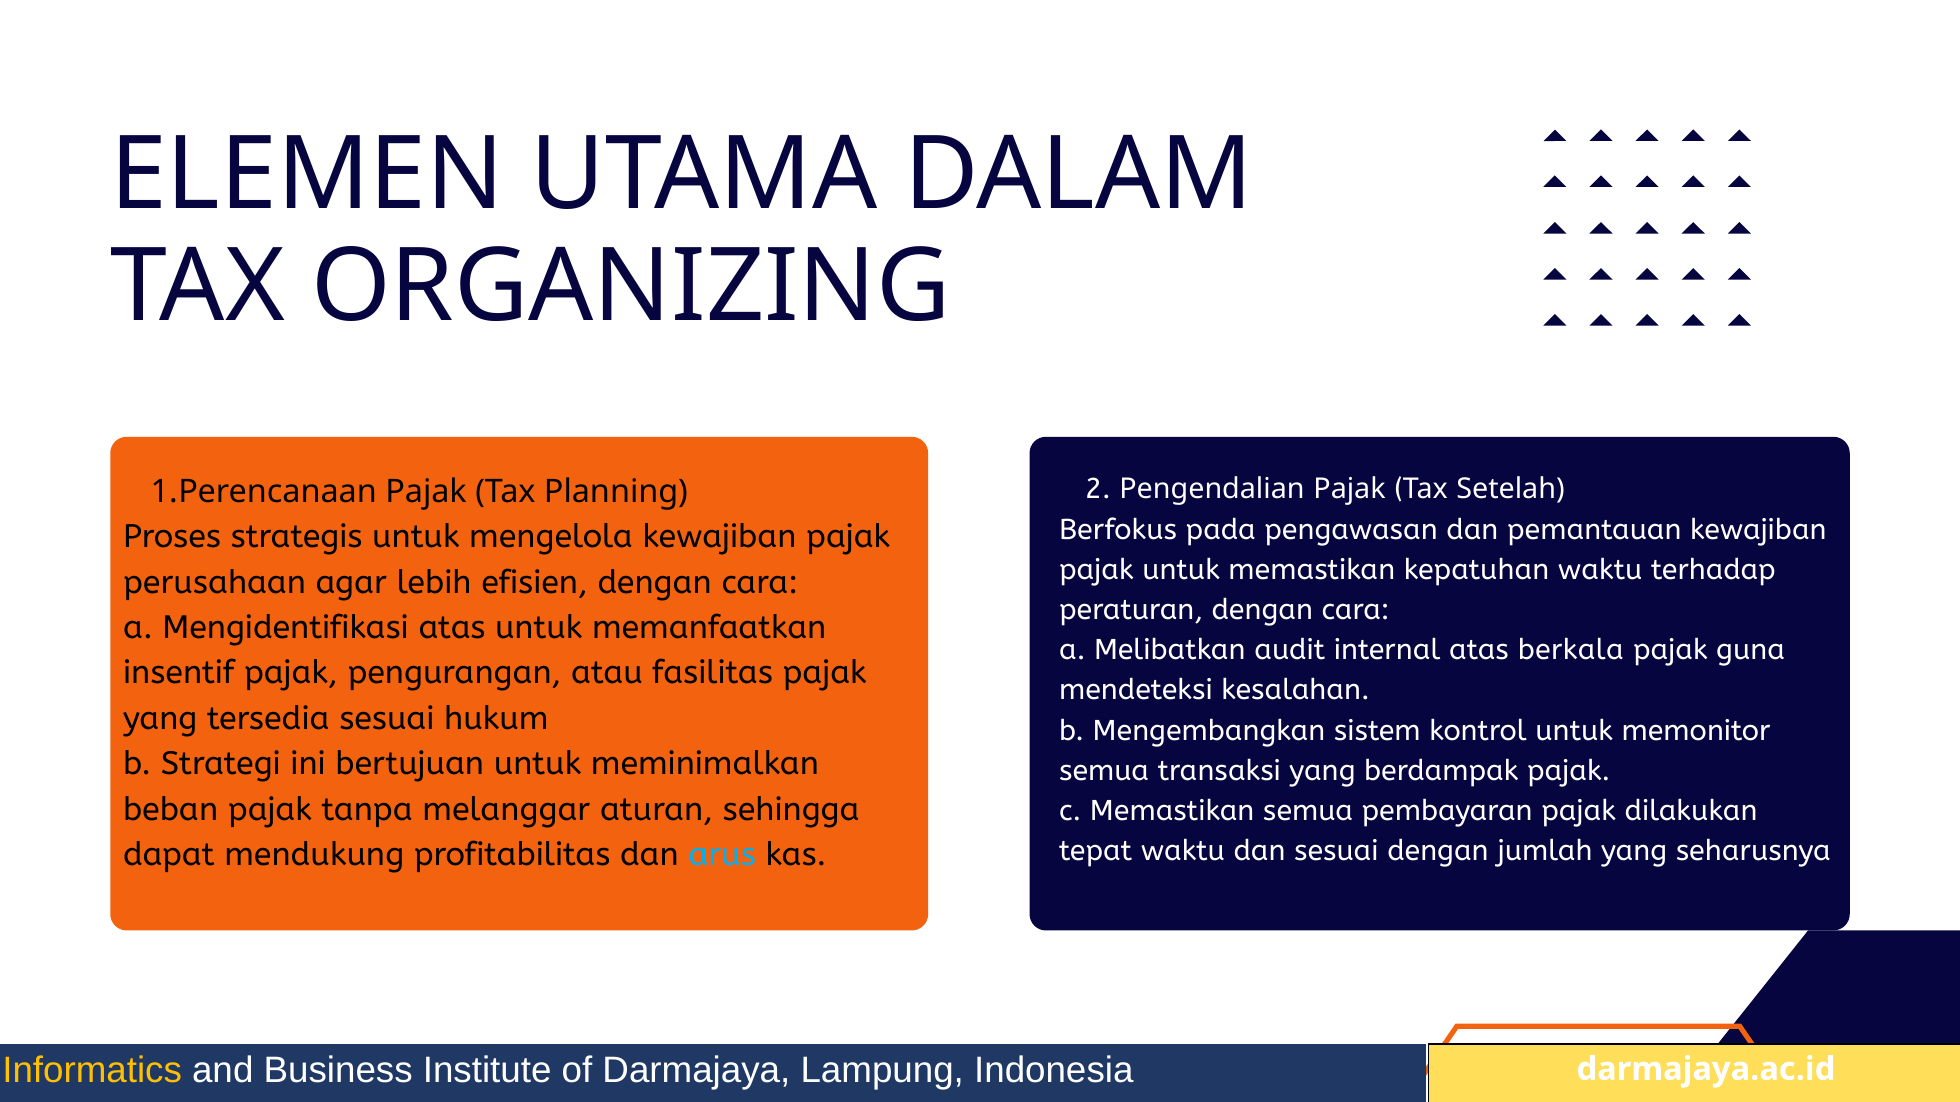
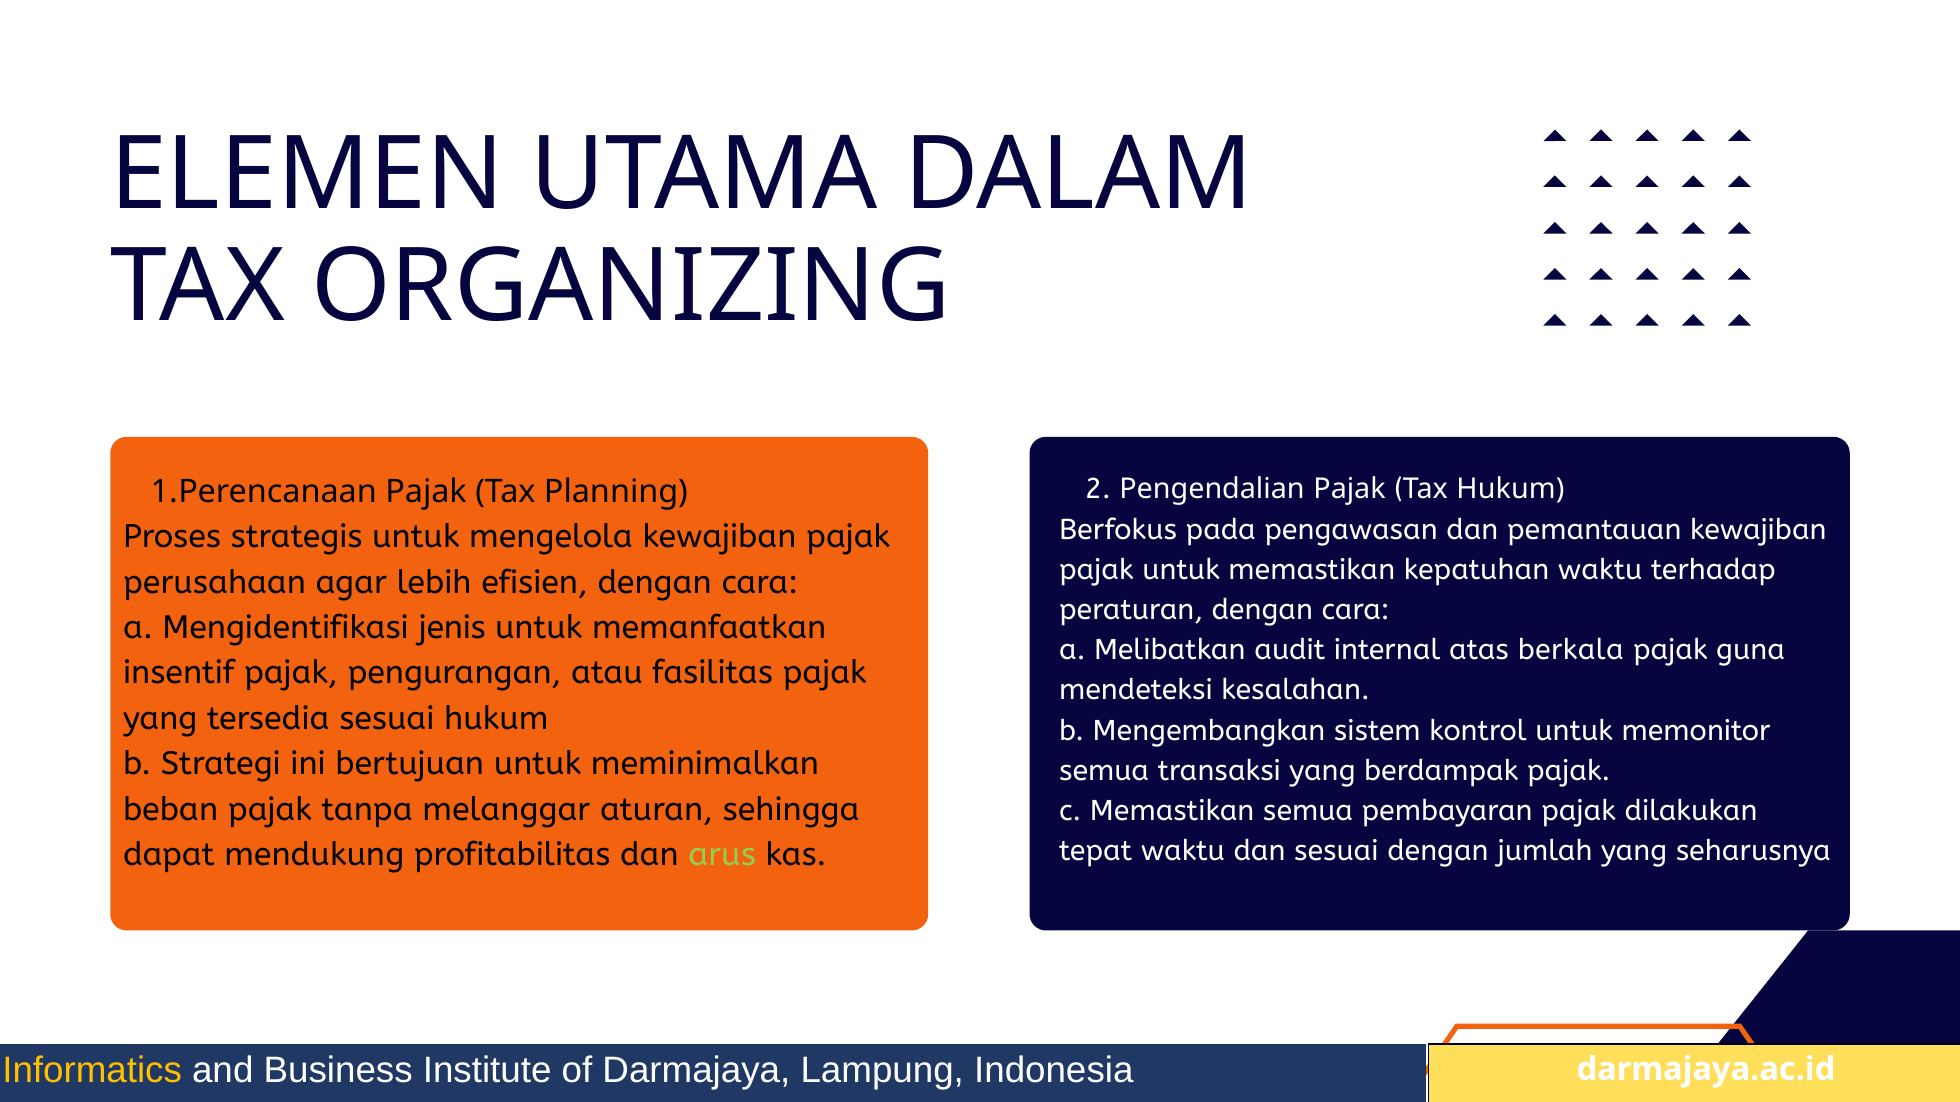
Tax Setelah: Setelah -> Hukum (1510, 490)
Mengidentifikasi atas: atas -> jenis (452, 628)
arus colour: light blue -> light green (722, 855)
